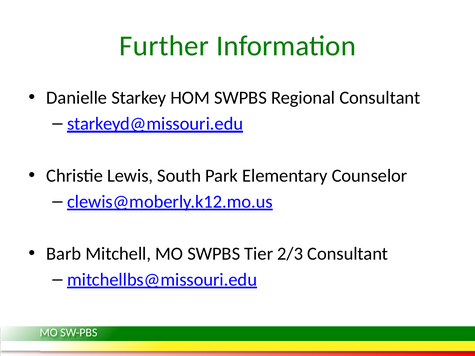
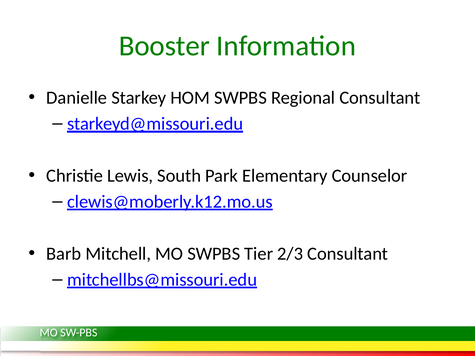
Further: Further -> Booster (164, 46)
